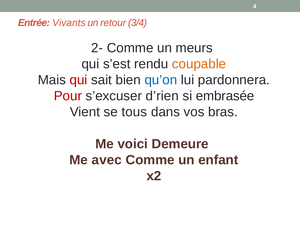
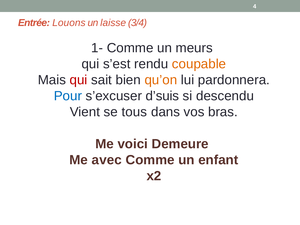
Vivants: Vivants -> Louons (69, 23)
retour: retour -> laisse (113, 23)
2-: 2- -> 1- (97, 48)
qu’on colour: blue -> orange (161, 80)
Pour colour: red -> blue (68, 96)
d’rien: d’rien -> d’suis (162, 96)
embrasée: embrasée -> descendu (225, 96)
